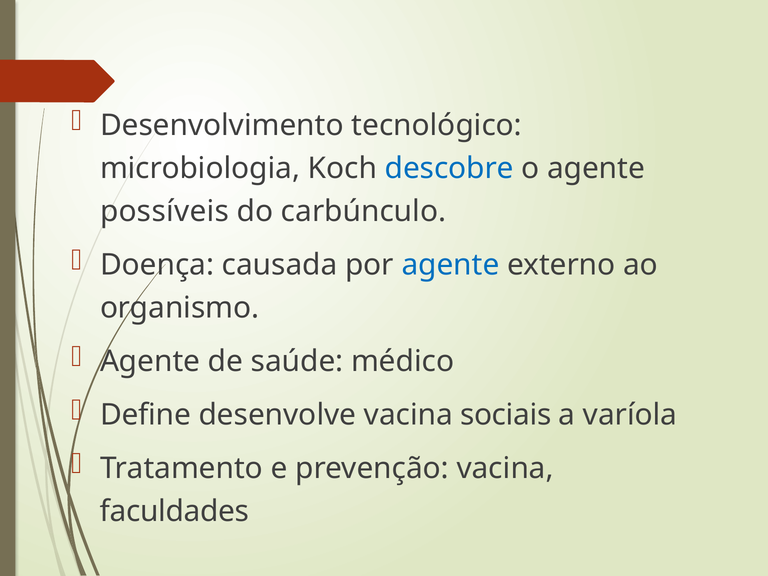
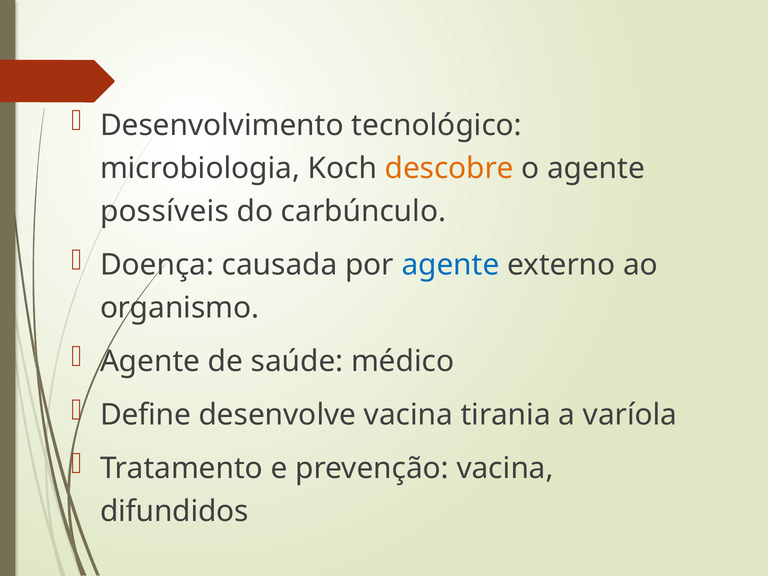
descobre colour: blue -> orange (449, 168)
sociais: sociais -> tirania (506, 415)
faculdades: faculdades -> difundidos (174, 511)
